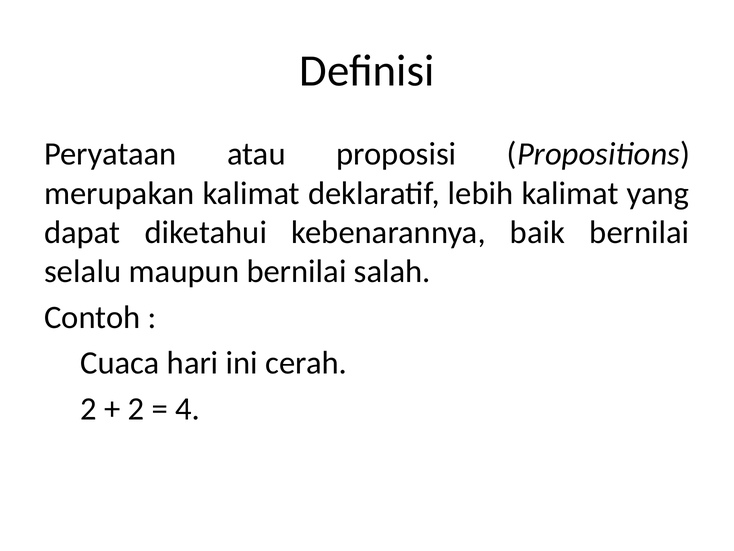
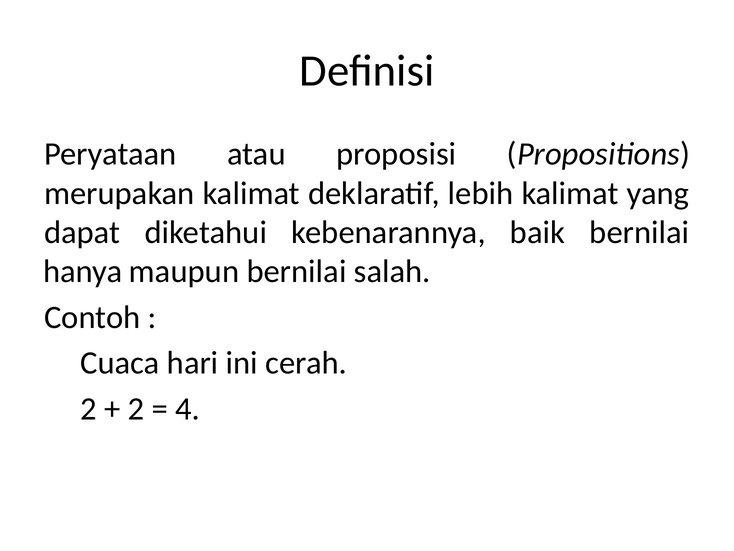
selalu: selalu -> hanya (83, 271)
